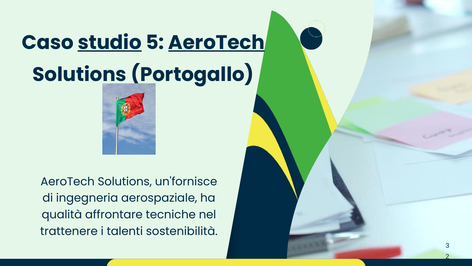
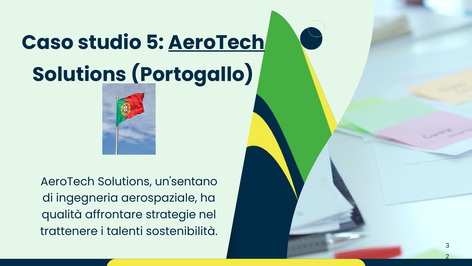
studio underline: present -> none (110, 43)
un'fornisce: un'fornisce -> un'sentano (186, 181)
tecniche: tecniche -> strategie (171, 214)
